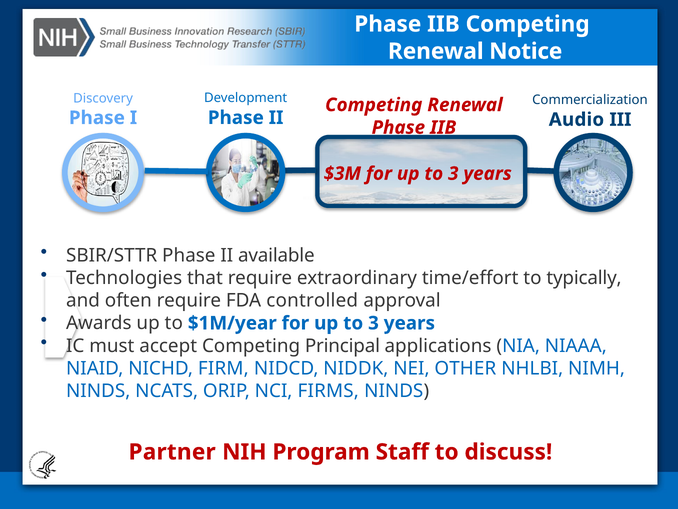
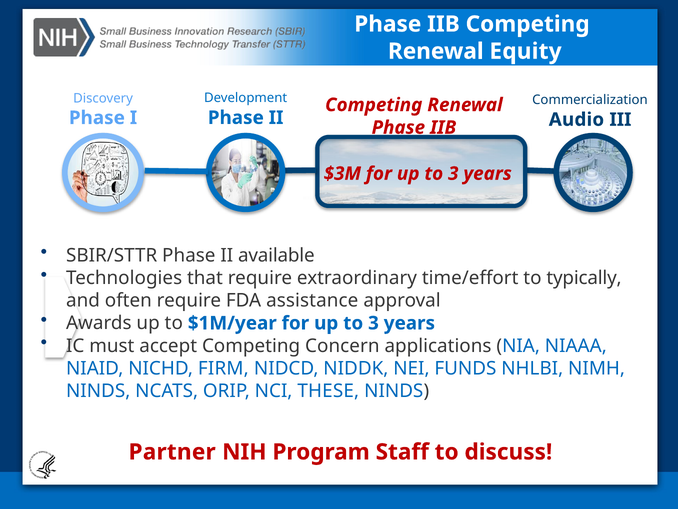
Notice: Notice -> Equity (526, 51)
controlled: controlled -> assistance (312, 300)
Principal: Principal -> Concern (342, 345)
OTHER: OTHER -> FUNDS (465, 368)
FIRMS: FIRMS -> THESE (328, 391)
